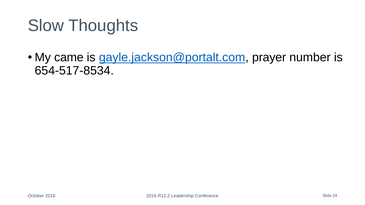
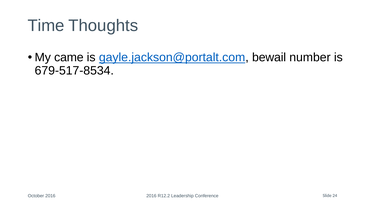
Slow: Slow -> Time (46, 26)
prayer: prayer -> bewail (269, 58)
654-517-8534: 654-517-8534 -> 679-517-8534 (74, 71)
